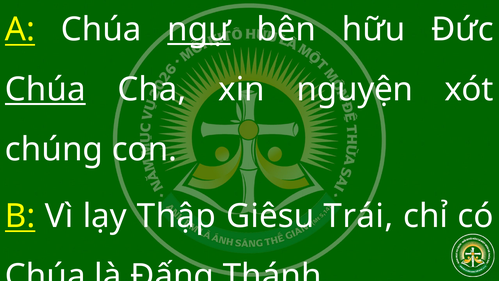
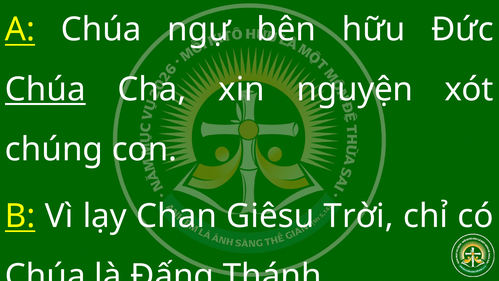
ngự underline: present -> none (199, 30)
Thập: Thập -> Chan (177, 216)
Trái: Trái -> Trời (359, 216)
